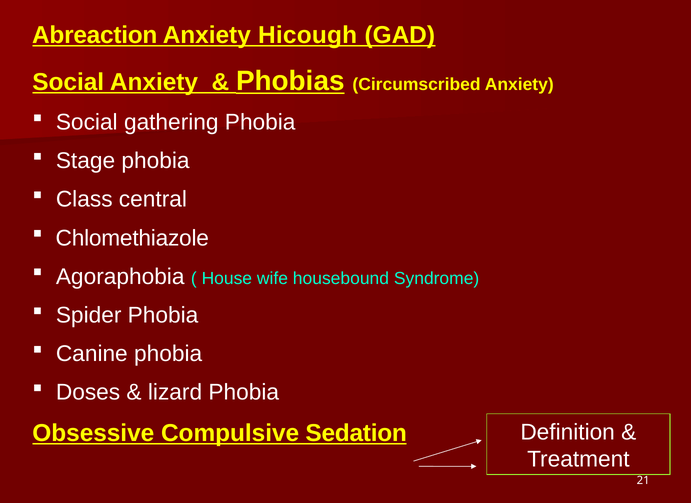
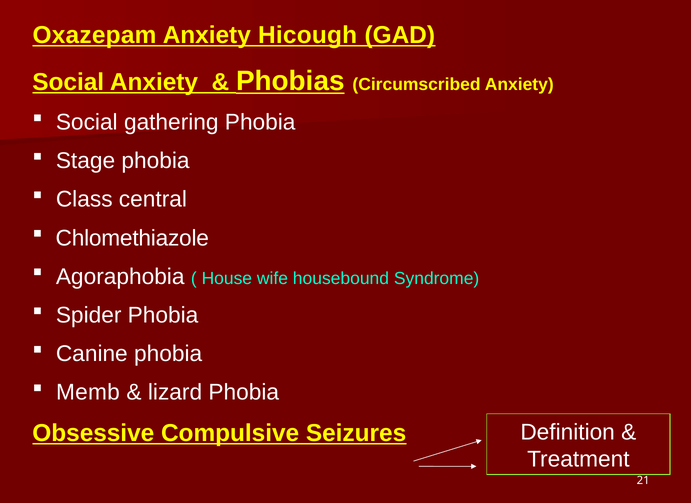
Abreaction: Abreaction -> Oxazepam (94, 35)
Doses: Doses -> Memb (88, 392)
Sedation: Sedation -> Seizures (356, 433)
